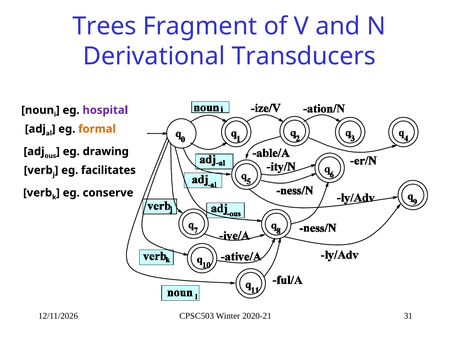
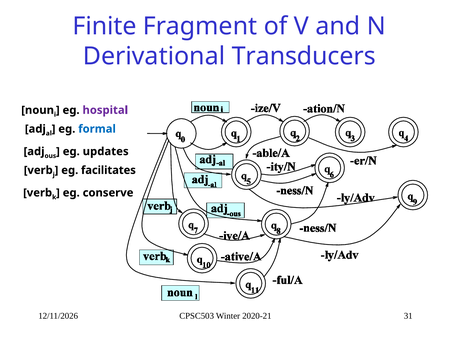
Trees: Trees -> Finite (105, 26)
formal colour: orange -> blue (97, 129)
drawing: drawing -> updates (106, 152)
